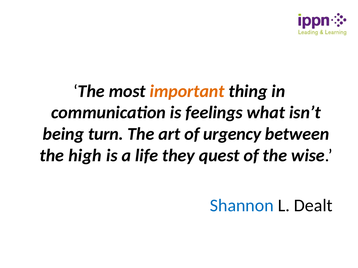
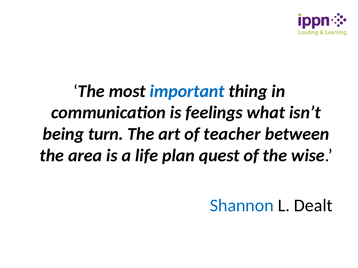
important colour: orange -> blue (187, 91)
urgency: urgency -> teacher (232, 134)
high: high -> area (85, 156)
they: they -> plan (178, 156)
